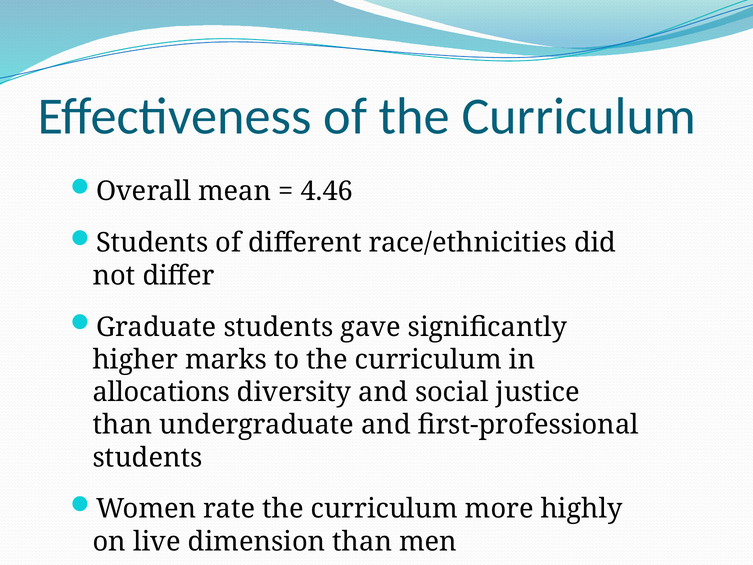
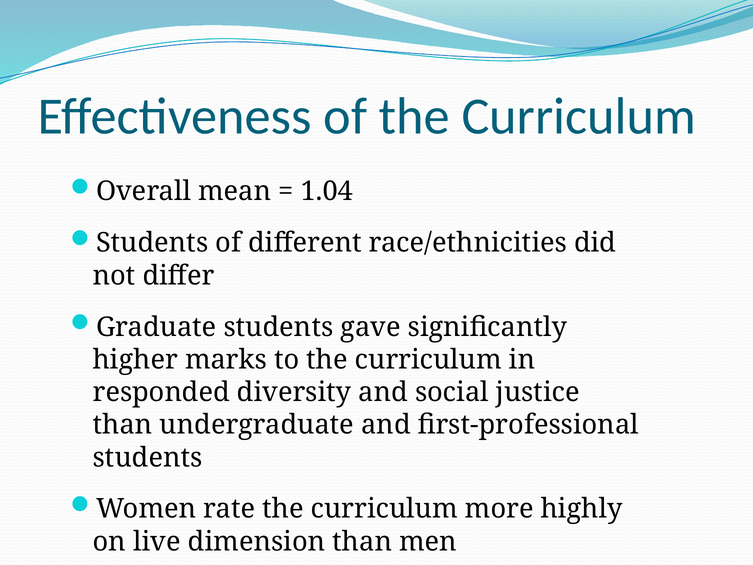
4.46: 4.46 -> 1.04 (327, 191)
allocations: allocations -> responded (161, 392)
